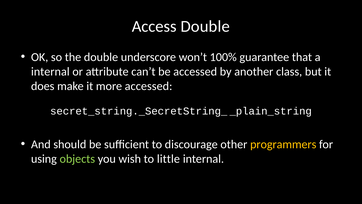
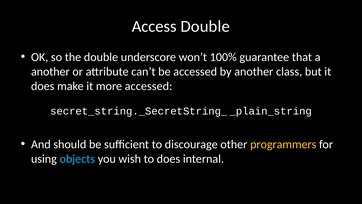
internal: internal -> another (50, 71)
objects colour: light green -> light blue (77, 159)
to little: little -> does (168, 159)
